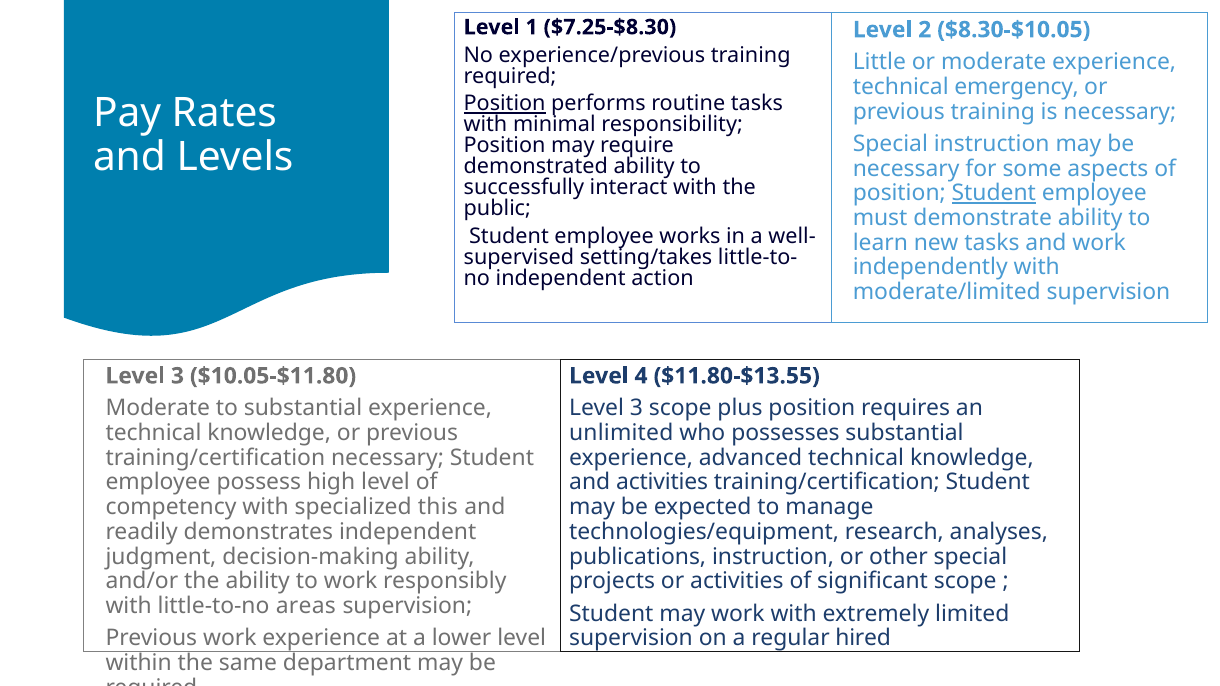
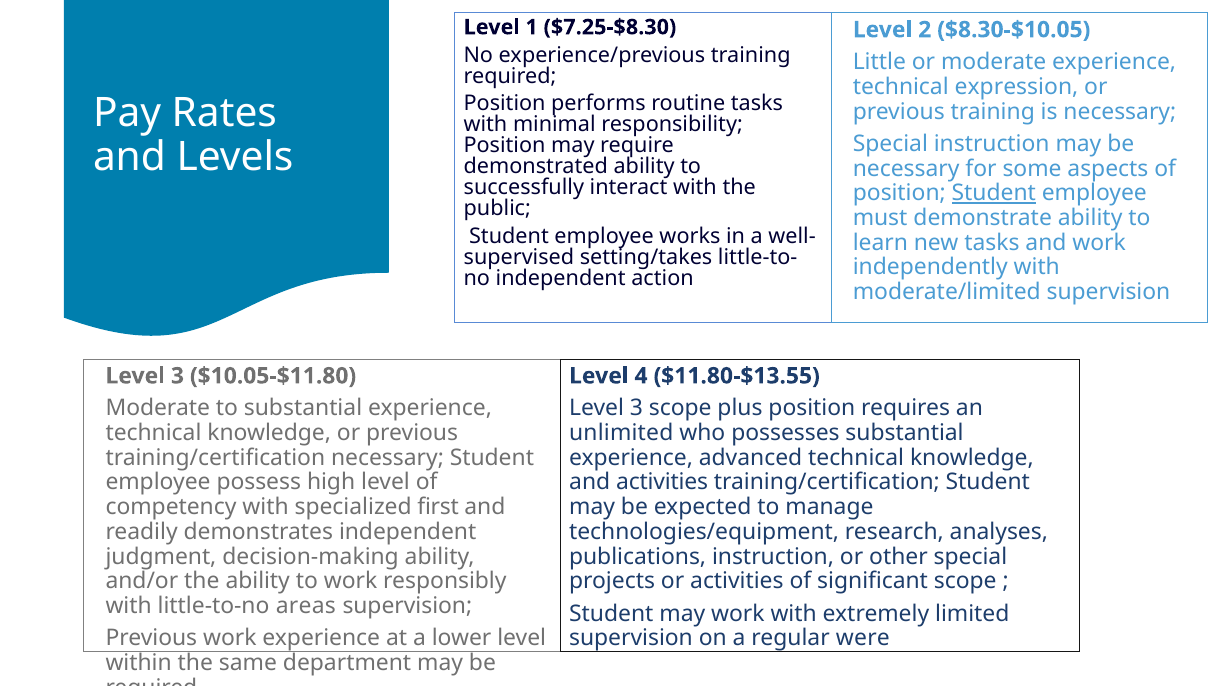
emergency: emergency -> expression (1016, 87)
Position underline: present -> none (505, 104)
this: this -> first (438, 507)
hired: hired -> were (863, 638)
